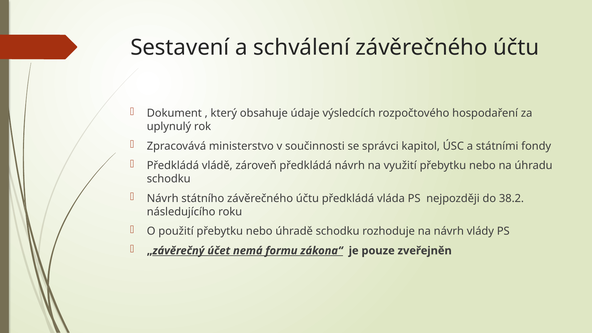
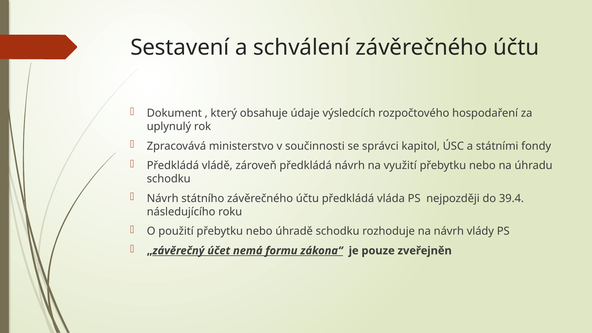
38.2: 38.2 -> 39.4 (511, 198)
